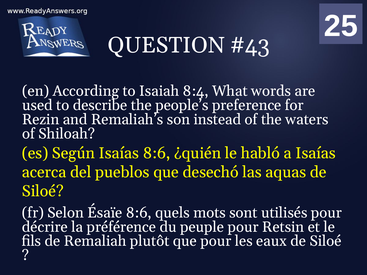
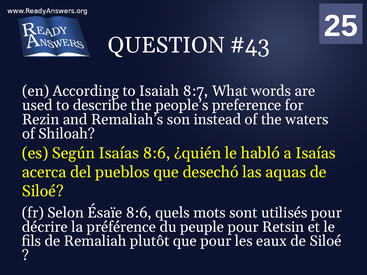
8:4: 8:4 -> 8:7 (196, 91)
